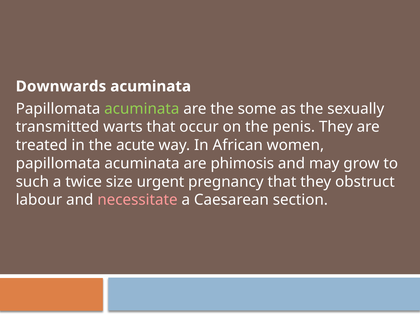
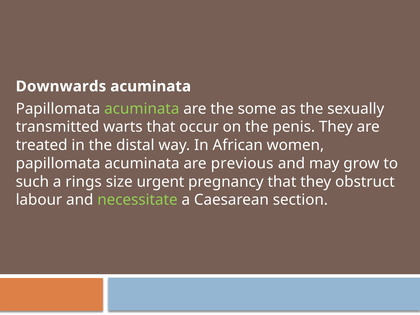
acute: acute -> distal (135, 145)
phimosis: phimosis -> previous (242, 163)
twice: twice -> rings (84, 182)
necessitate colour: pink -> light green (137, 200)
